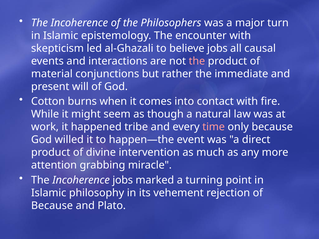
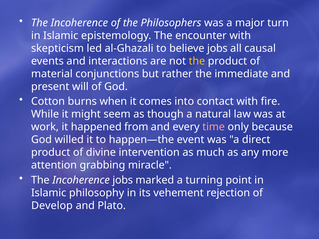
the colour: pink -> yellow (197, 61)
tribe: tribe -> from (136, 127)
Because: Because -> Develop (52, 206)
